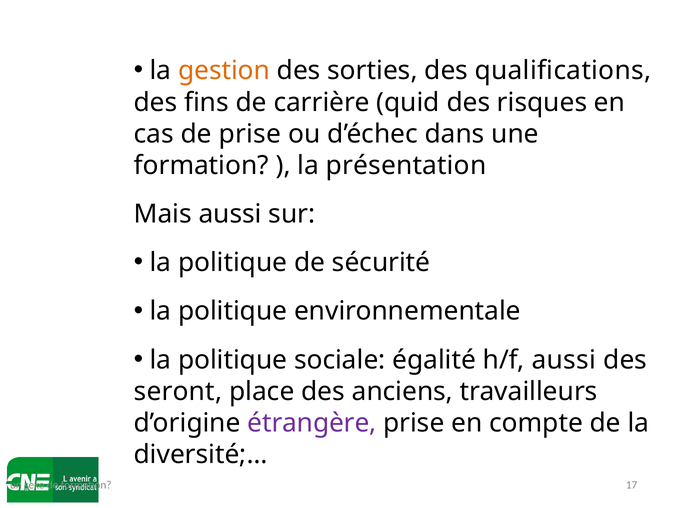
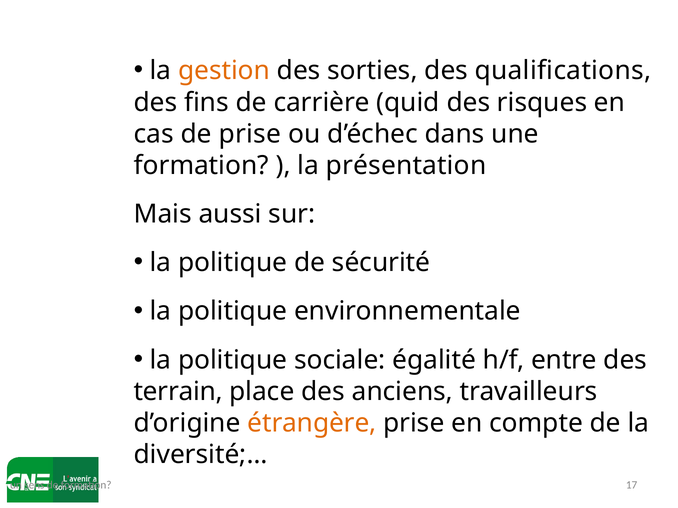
h/f aussi: aussi -> entre (564, 360)
seront: seront -> terrain (178, 392)
étrangère colour: purple -> orange (312, 424)
sexe: sexe -> sens (34, 486)
